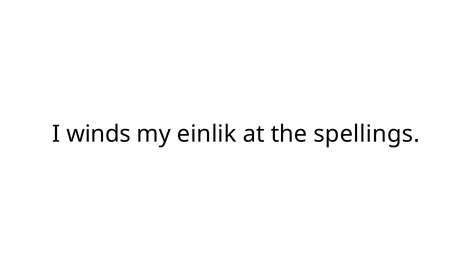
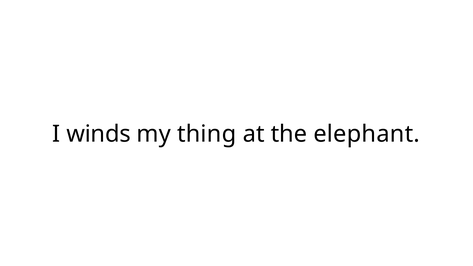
einlik: einlik -> thing (207, 134)
spellings: spellings -> elephant (367, 134)
